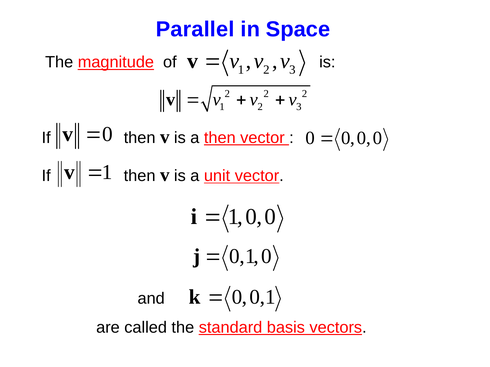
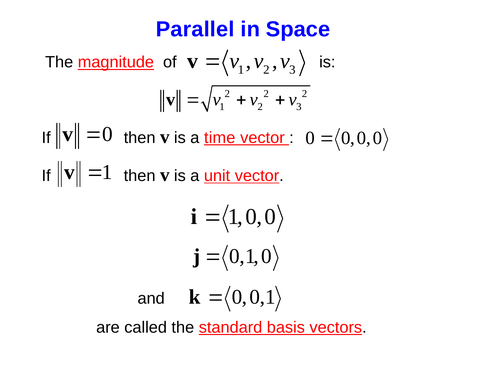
a then: then -> time (220, 138)
